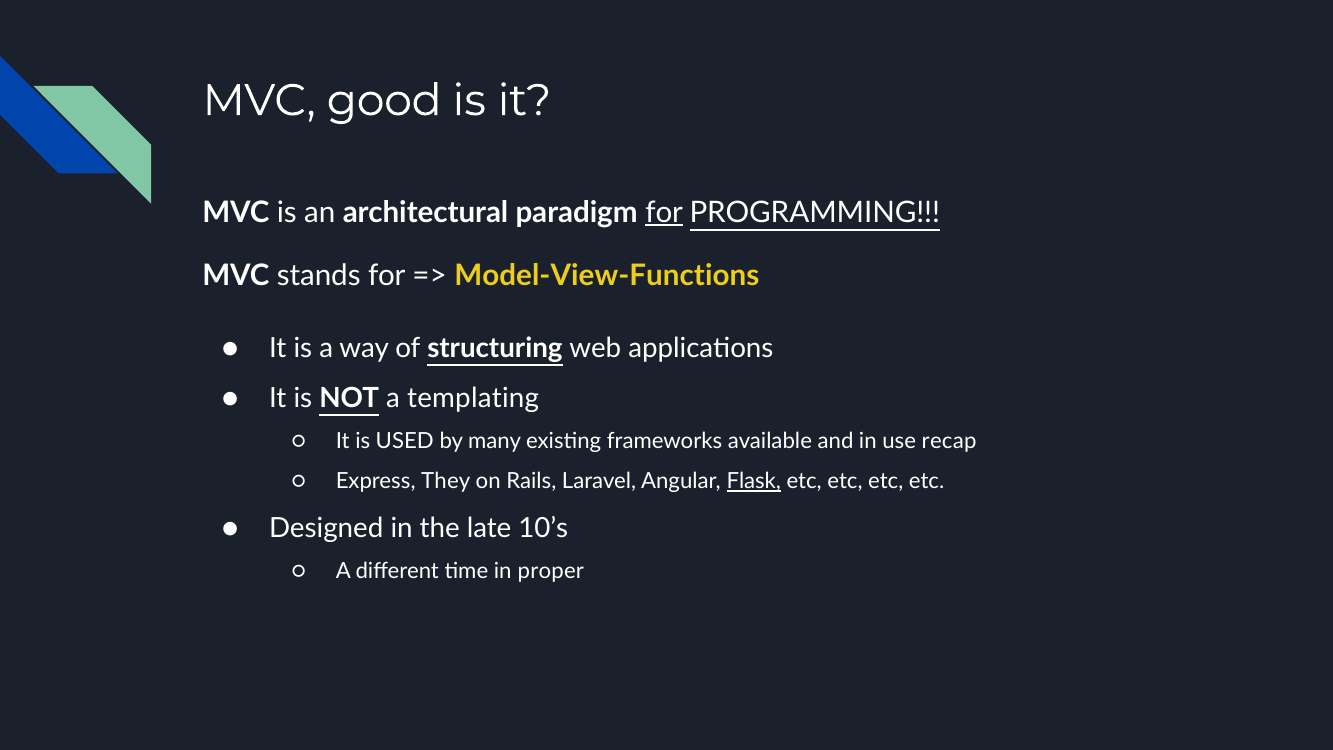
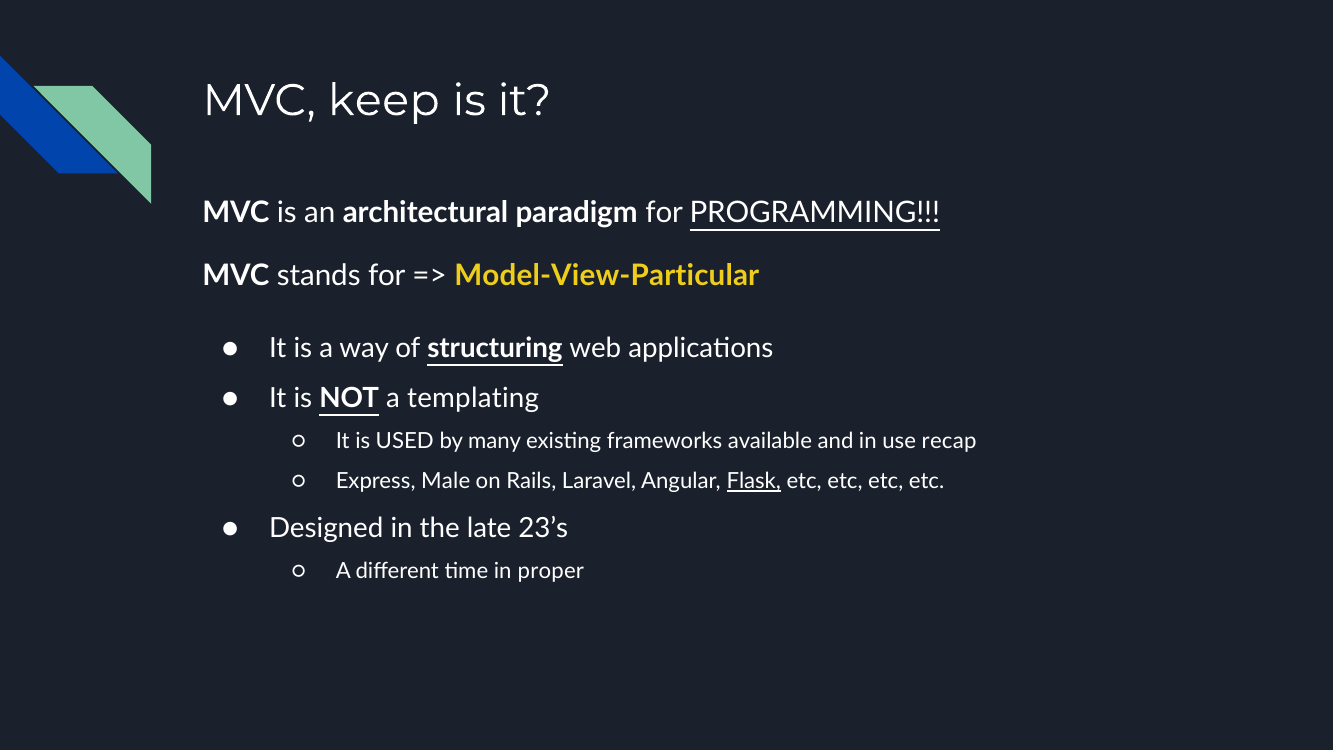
good: good -> keep (384, 101)
for underline: present -> none (664, 212)
Model-View-Functions: Model-View-Functions -> Model-View-Particular (607, 275)
They: They -> Male (446, 481)
10’s: 10’s -> 23’s (543, 528)
